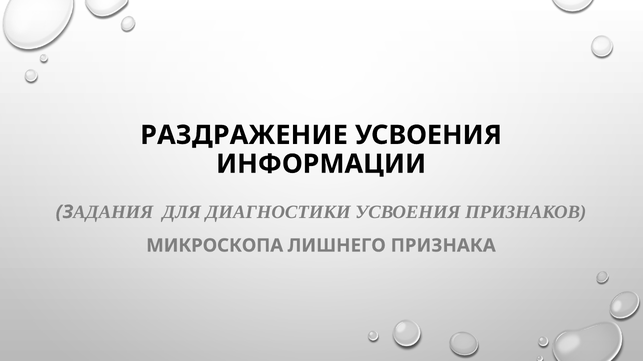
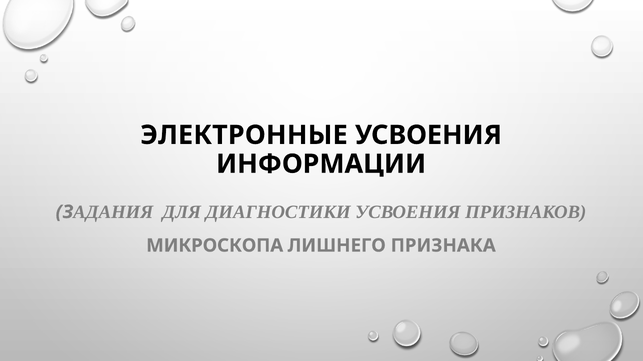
РАЗДРАЖЕНИЕ: РАЗДРАЖЕНИЕ -> ЭЛЕКТРОННЫЕ (244, 135)
